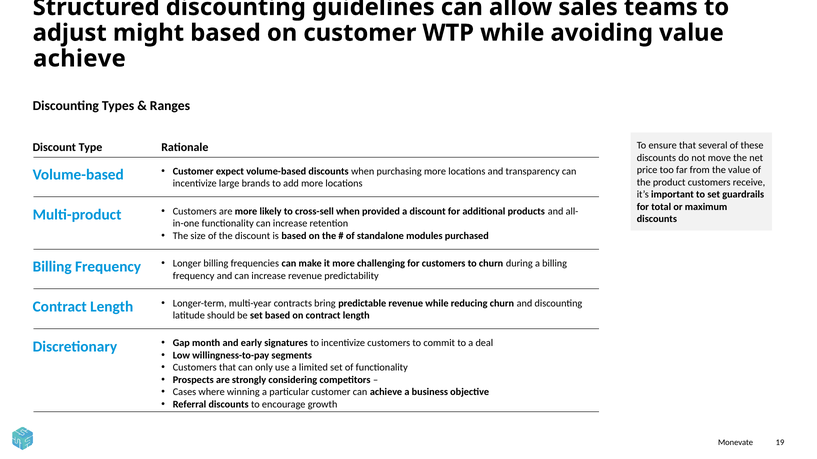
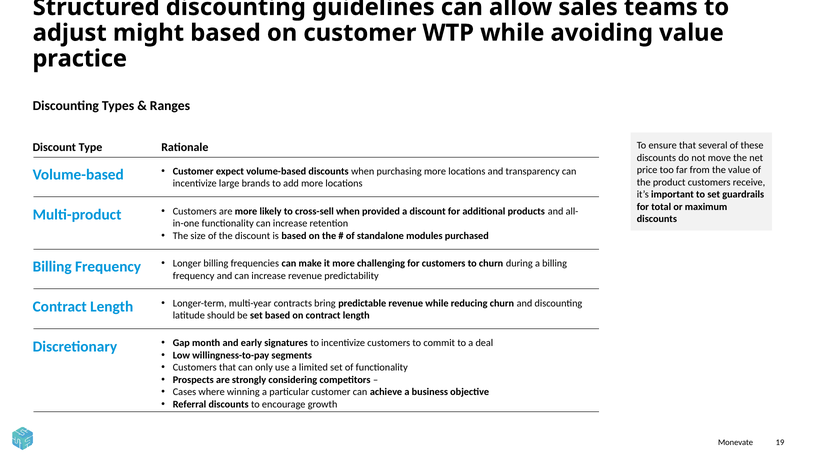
achieve: achieve -> practice (80, 59)
